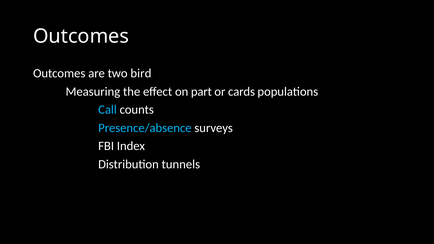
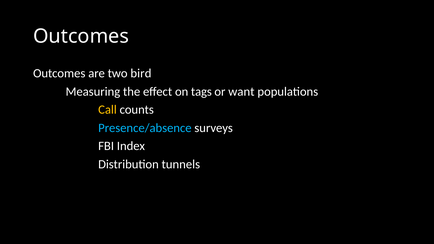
part: part -> tags (201, 92)
cards: cards -> want (241, 92)
Call colour: light blue -> yellow (107, 110)
